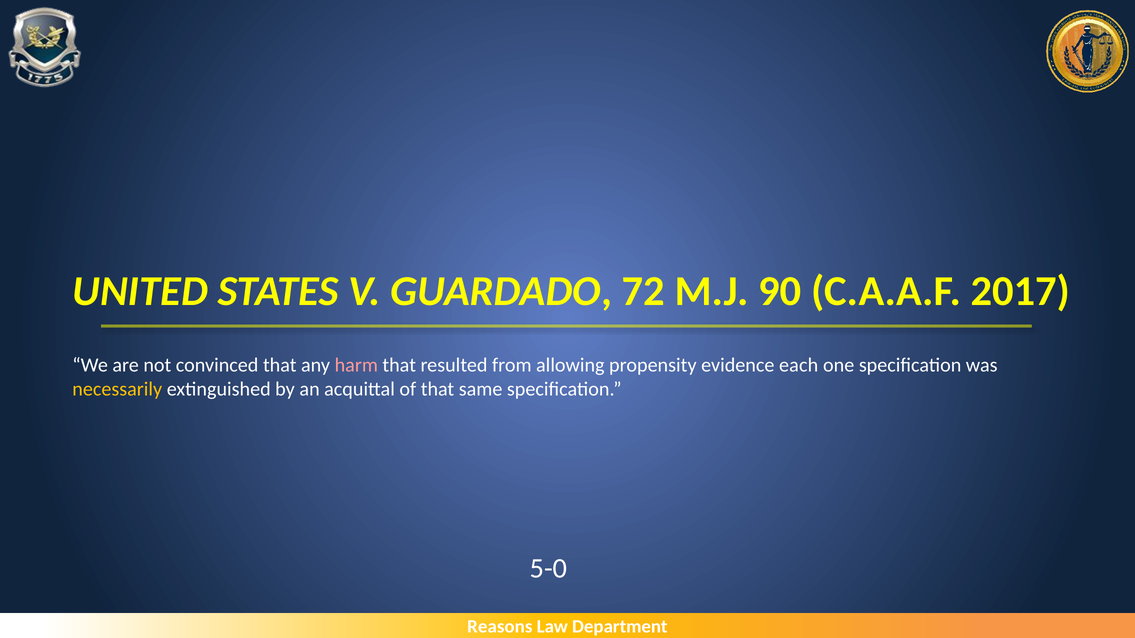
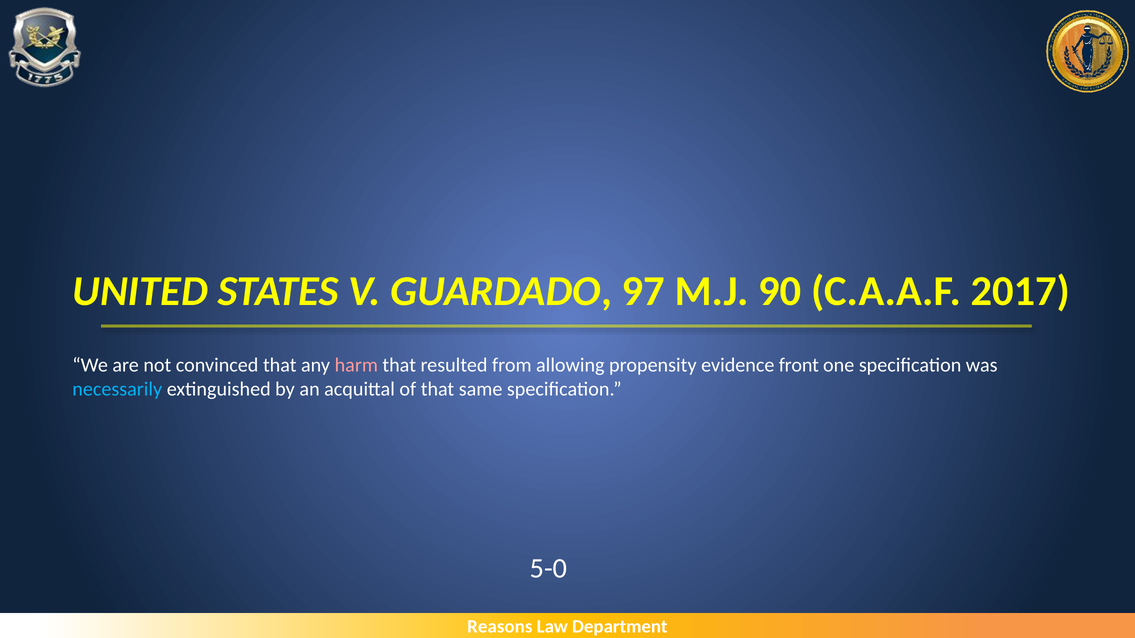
72: 72 -> 97 (643, 291)
each: each -> front (799, 365)
necessarily colour: yellow -> light blue (117, 389)
